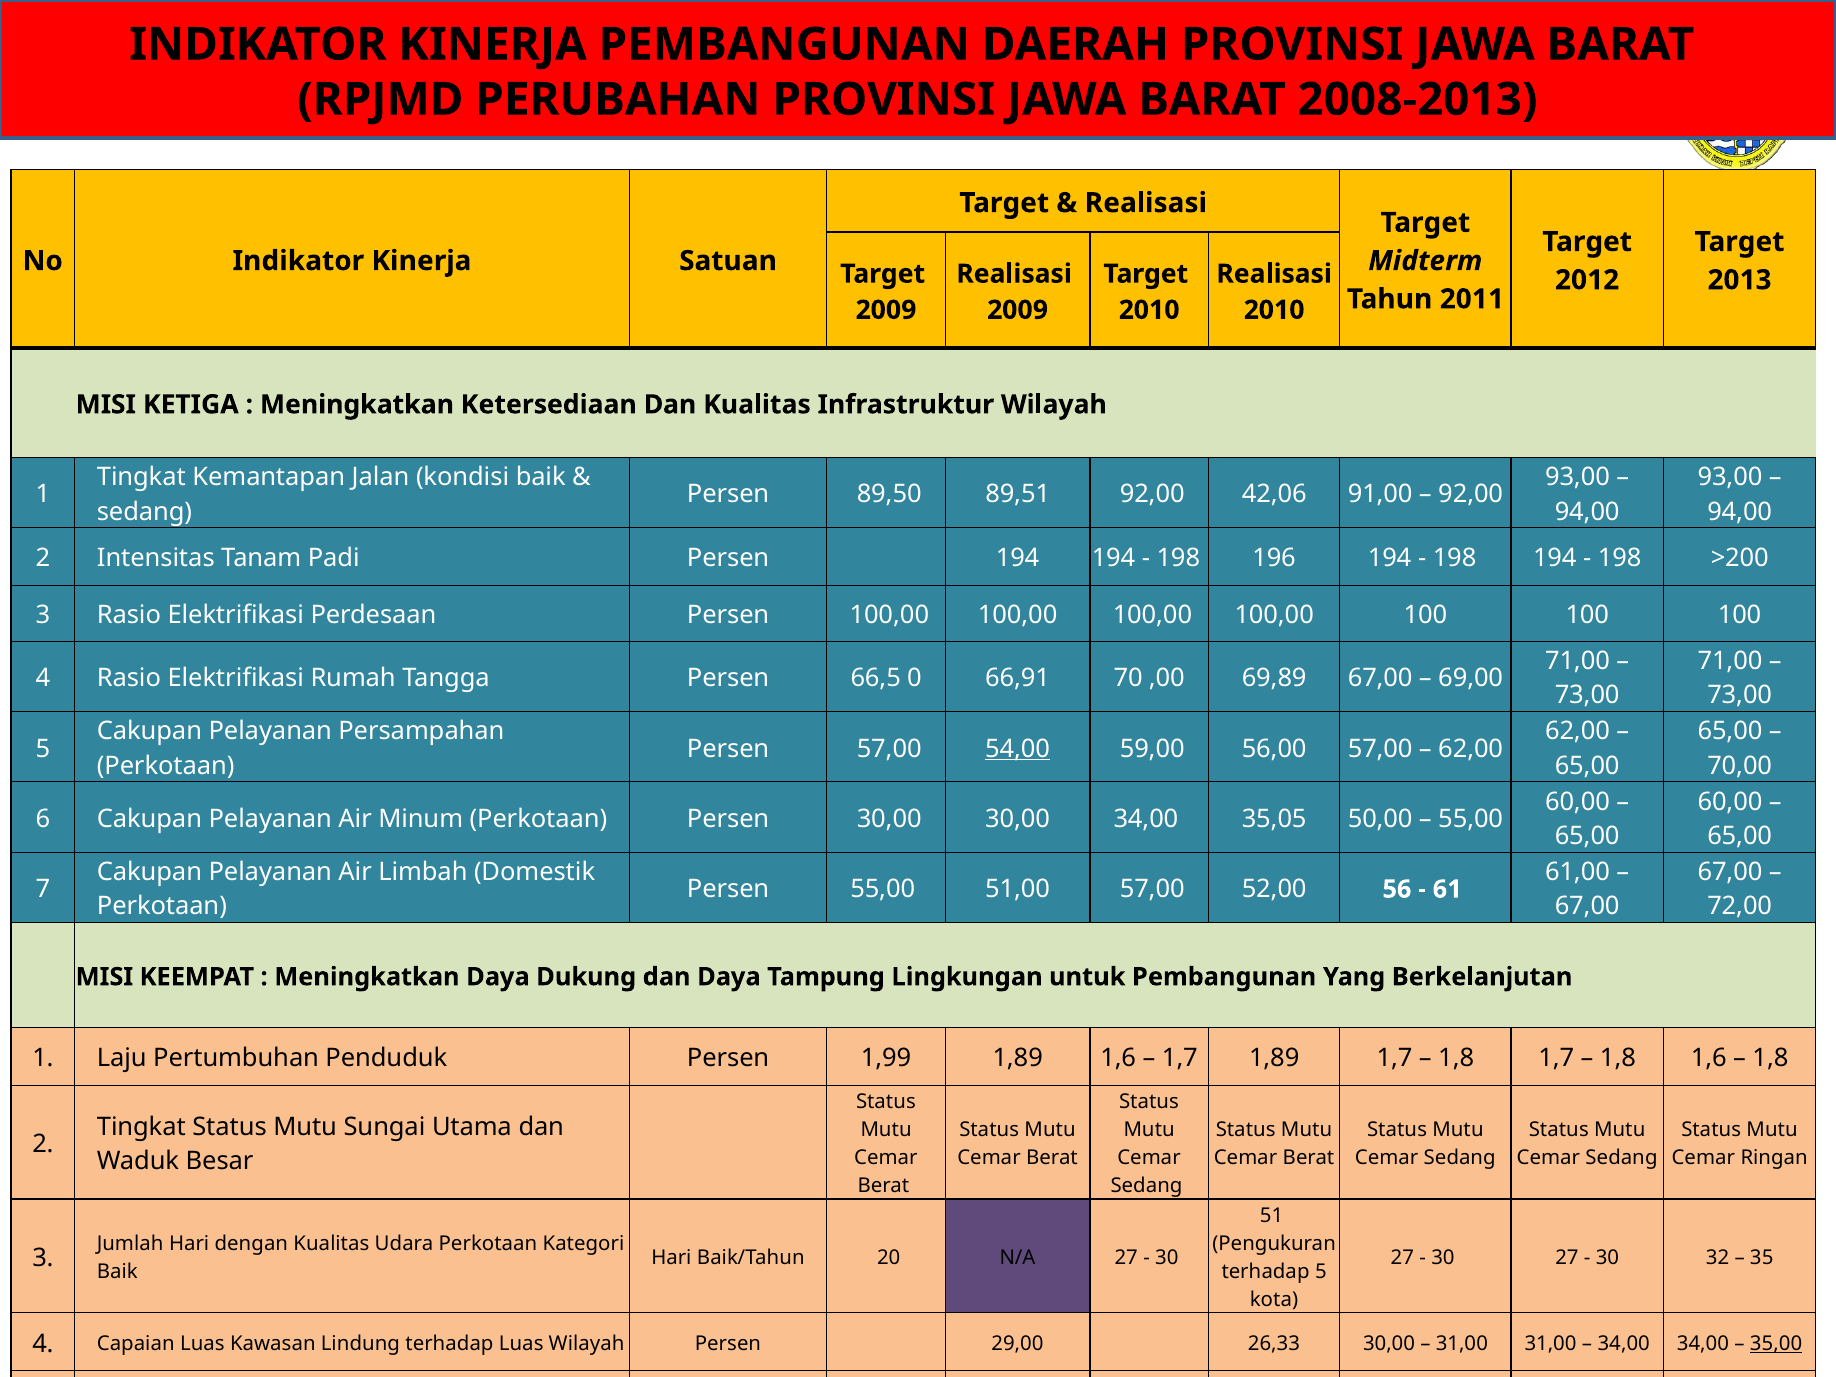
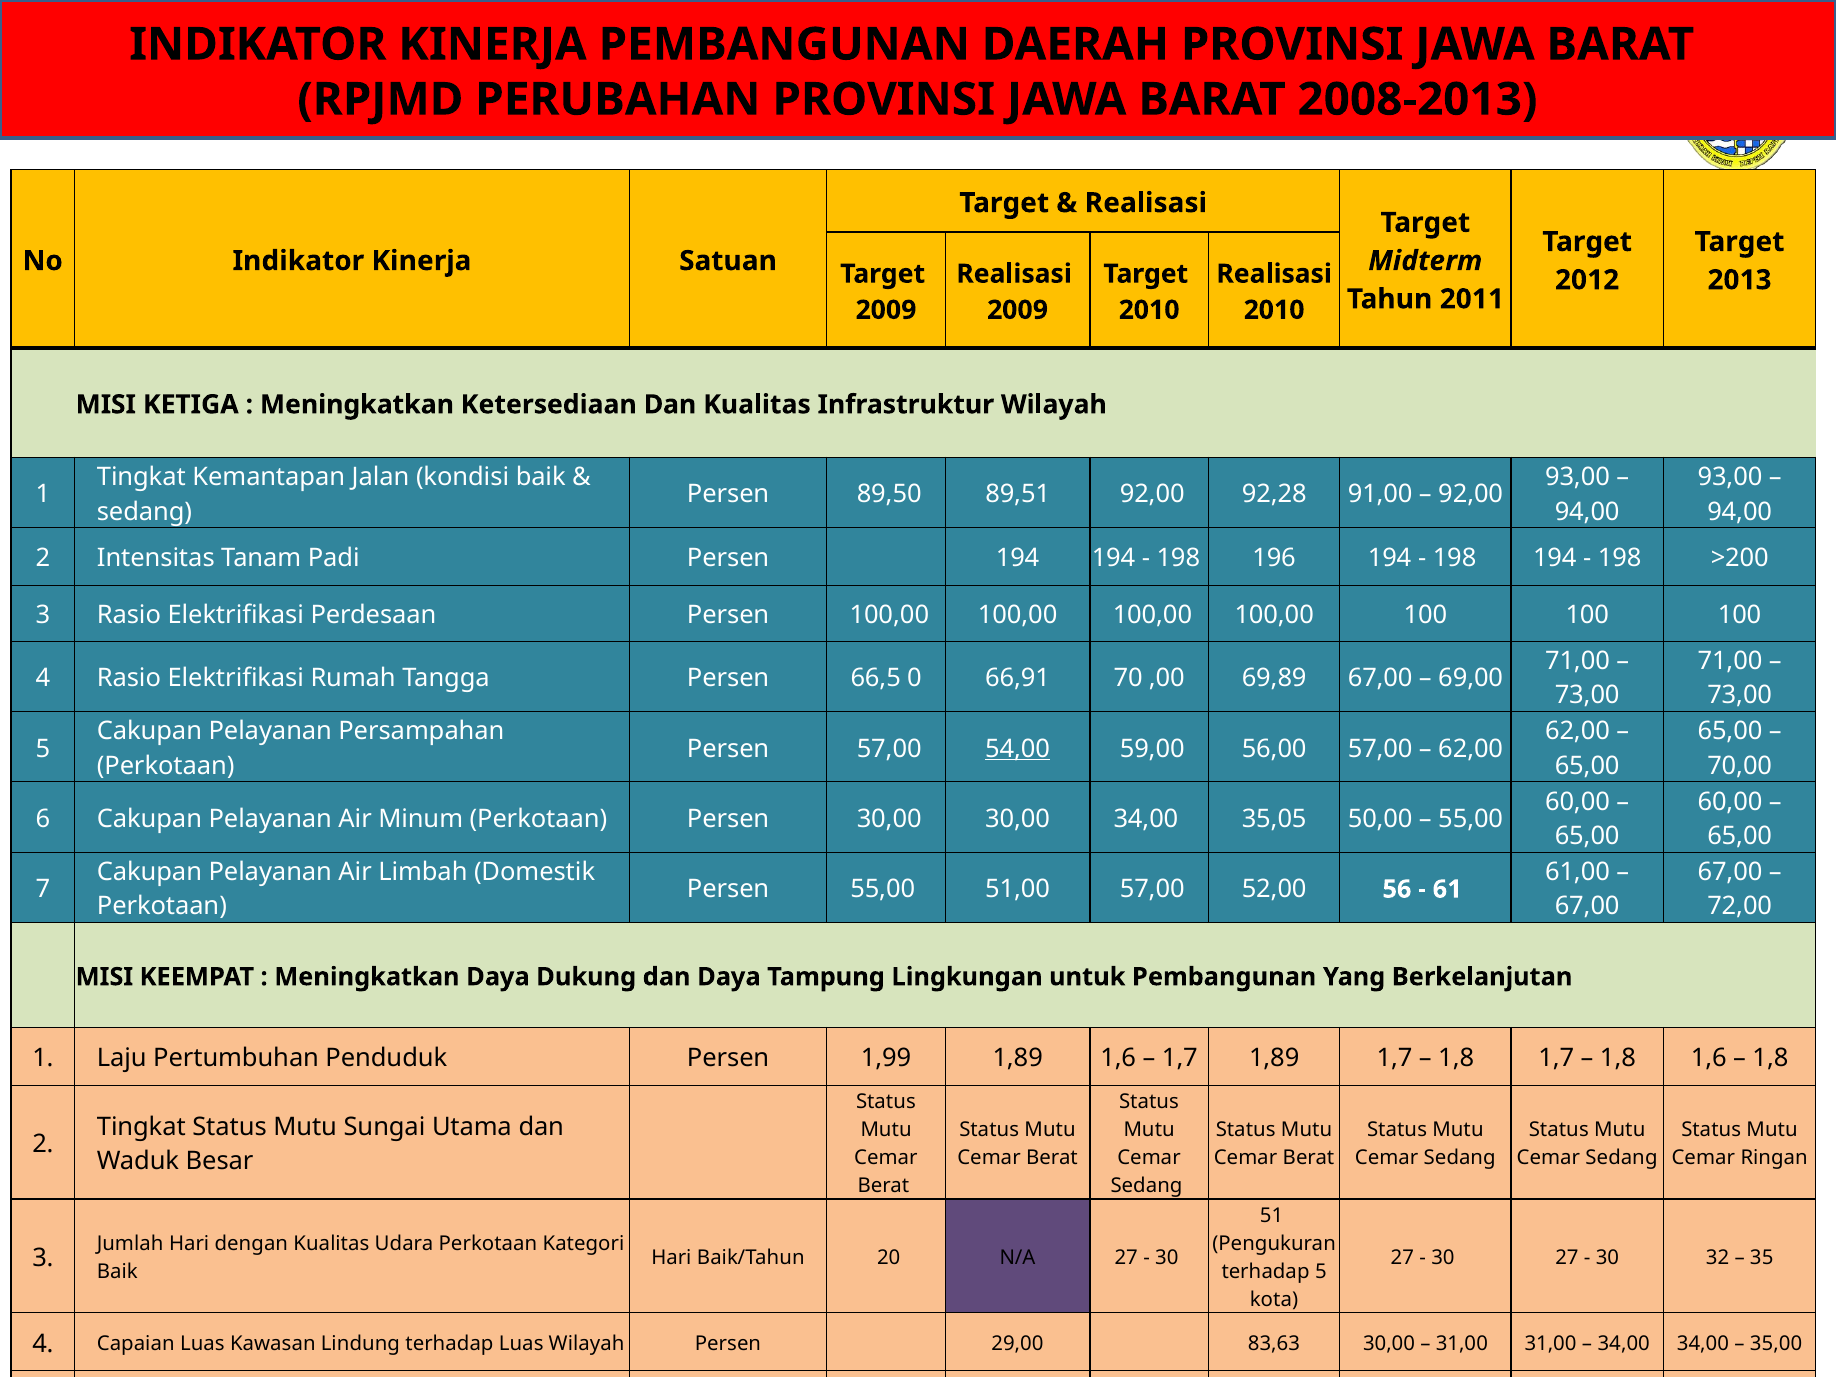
42,06: 42,06 -> 92,28 (1274, 494)
26,33: 26,33 -> 83,63 (1274, 1344)
35,00 underline: present -> none (1776, 1344)
